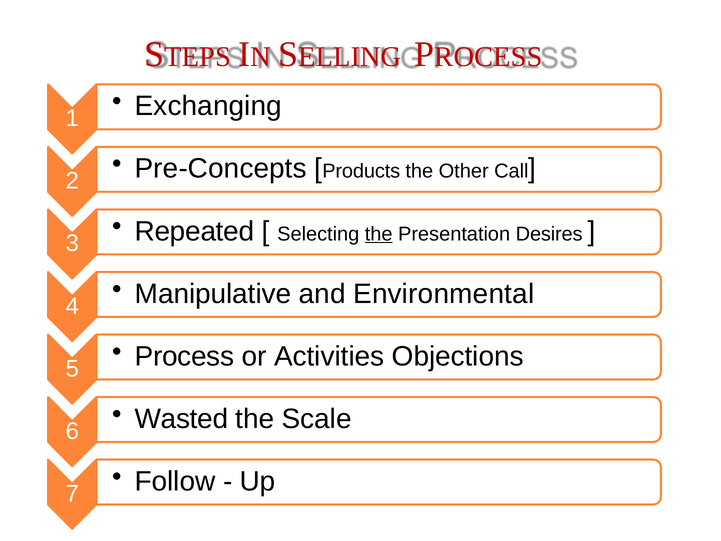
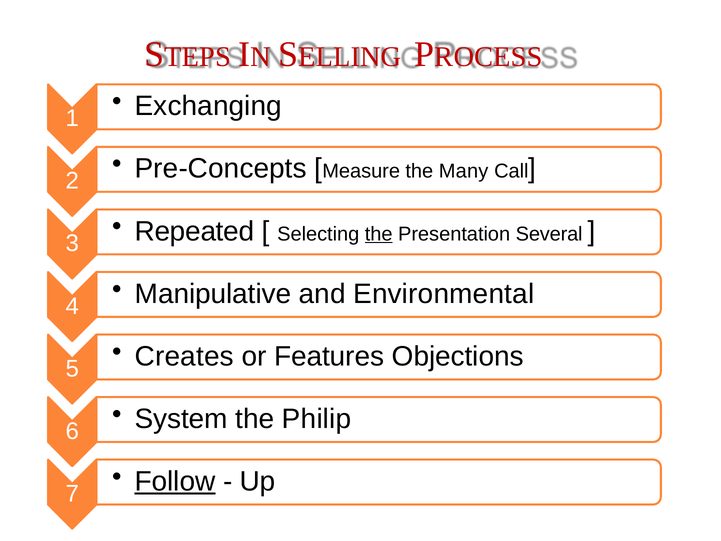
Products: Products -> Measure (361, 171)
Other: Other -> Many (464, 171)
Desires: Desires -> Several (549, 234)
Process: Process -> Creates (184, 356)
Activities: Activities -> Features (329, 356)
Wasted: Wasted -> System (181, 419)
Scale: Scale -> Philip (317, 419)
Follow underline: none -> present (175, 481)
